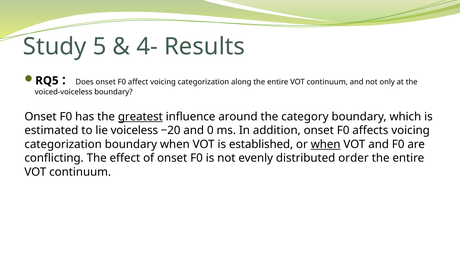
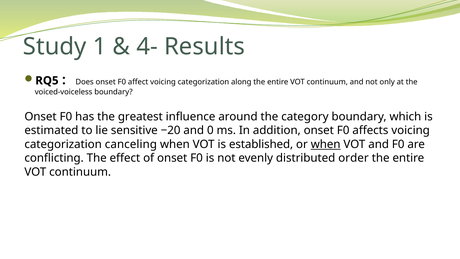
5: 5 -> 1 (100, 46)
greatest underline: present -> none (140, 117)
voiceless: voiceless -> sensitive (134, 130)
categorization boundary: boundary -> canceling (131, 144)
